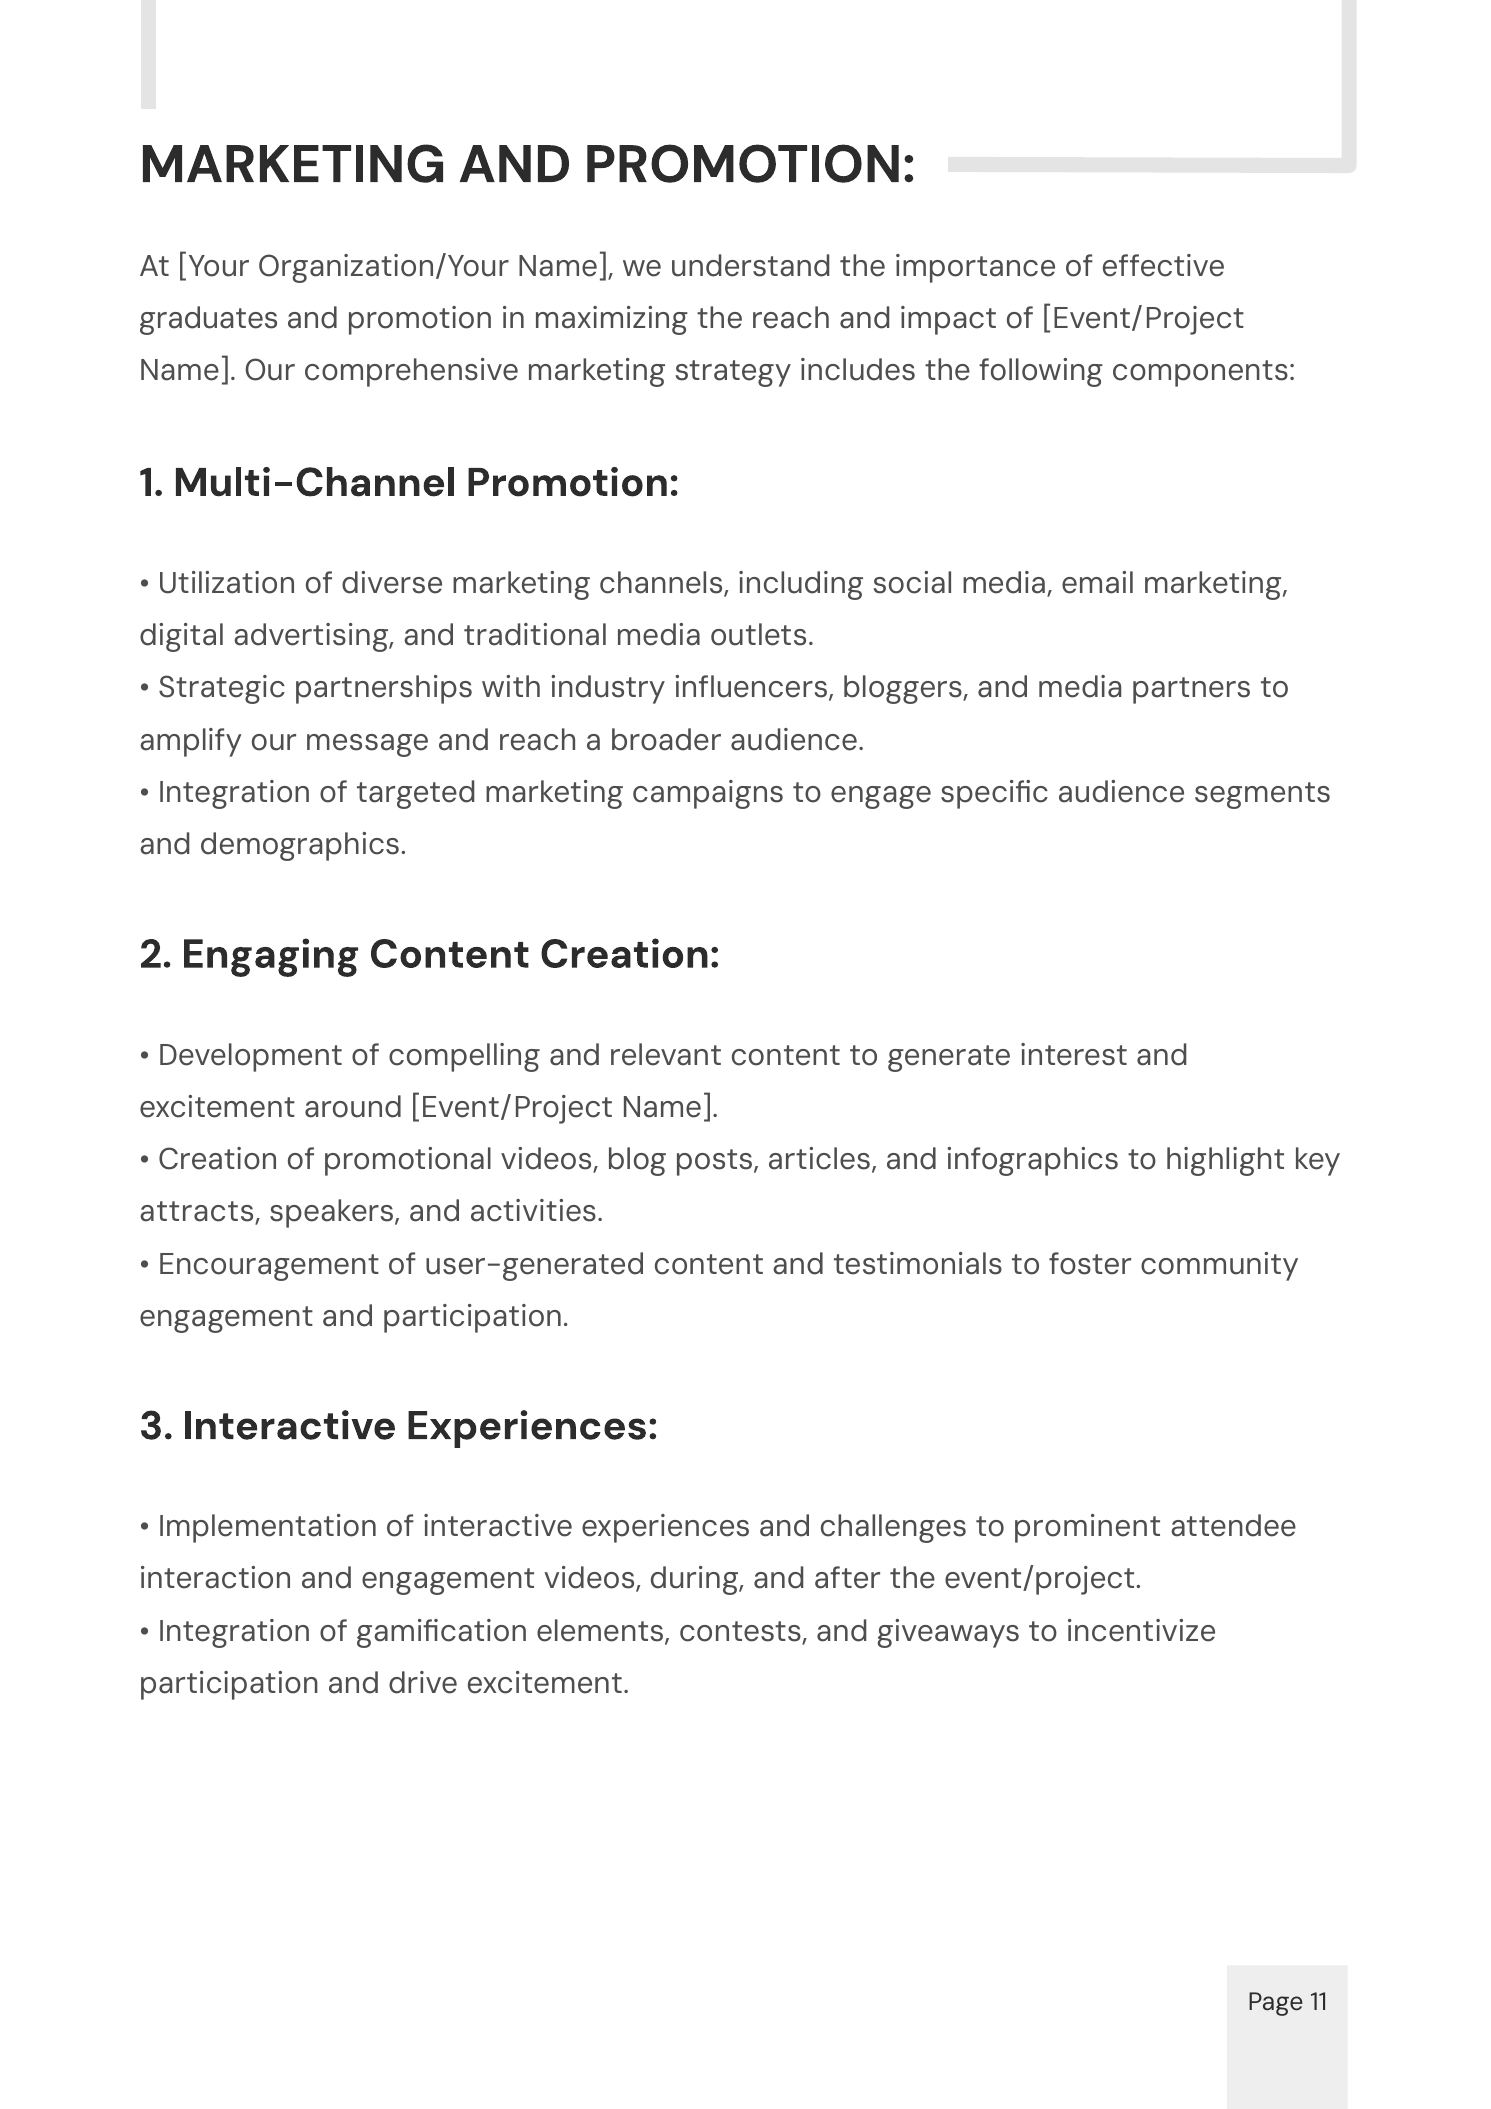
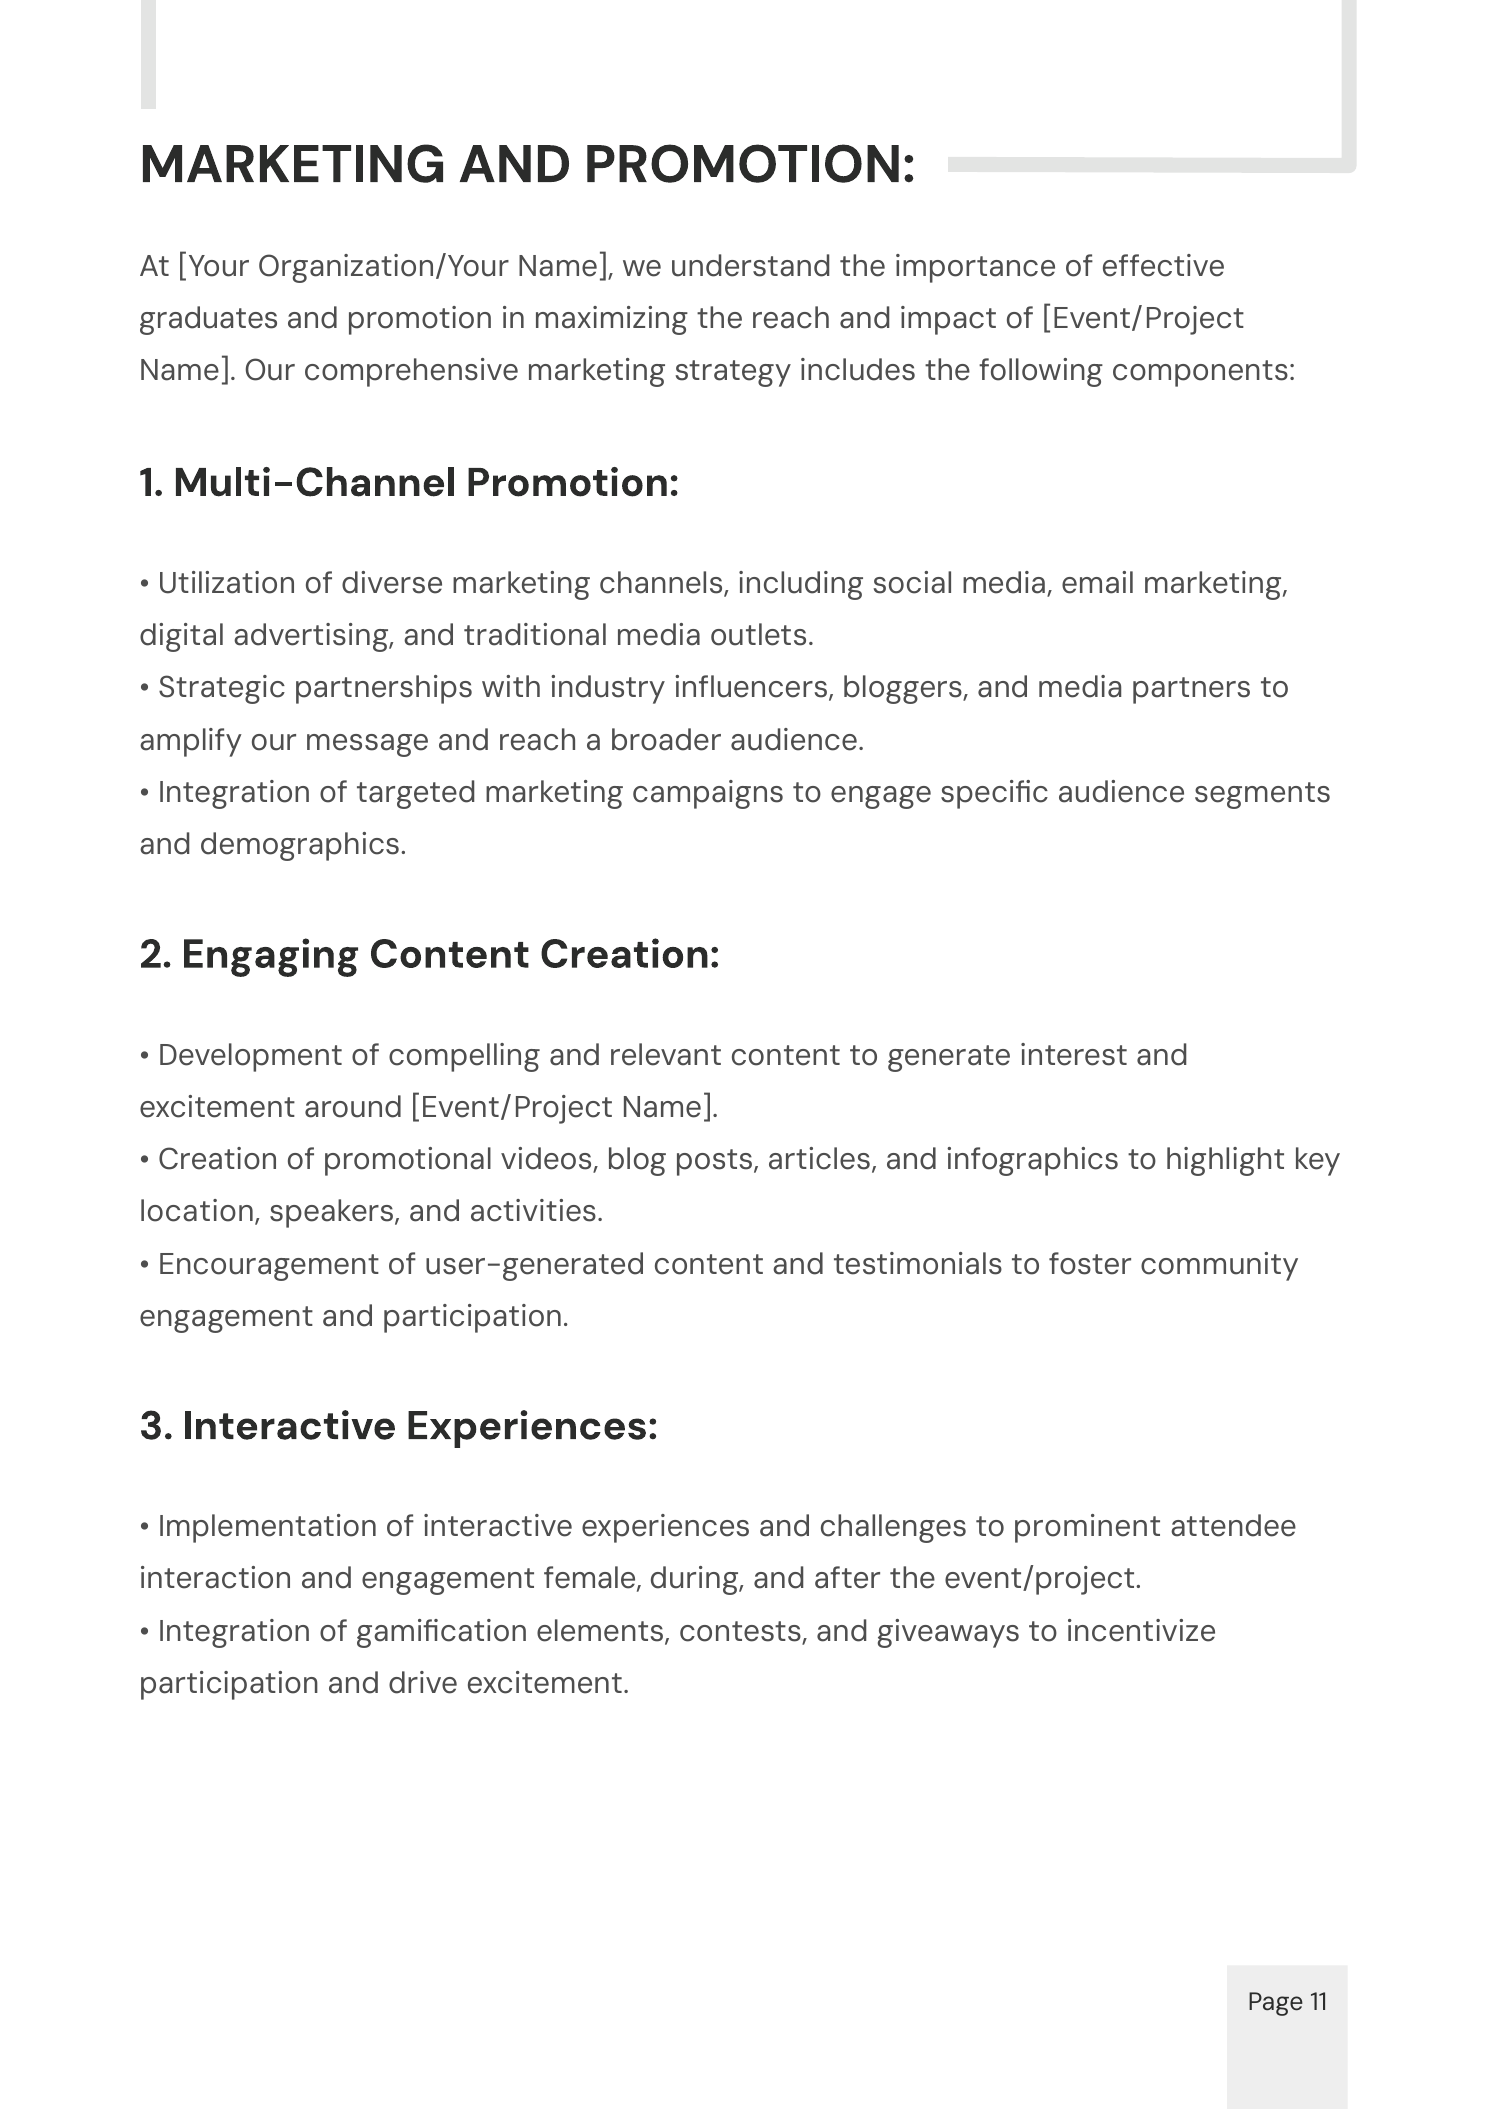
attracts: attracts -> location (200, 1212)
engagement videos: videos -> female (593, 1579)
